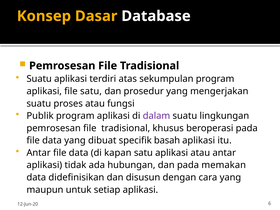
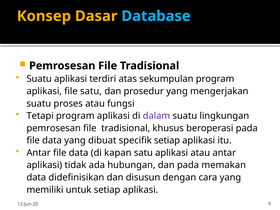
Database colour: white -> light blue (156, 16)
Publik: Publik -> Tetapi (40, 116)
specifik basah: basah -> setiap (167, 140)
maupun: maupun -> memiliki (45, 190)
